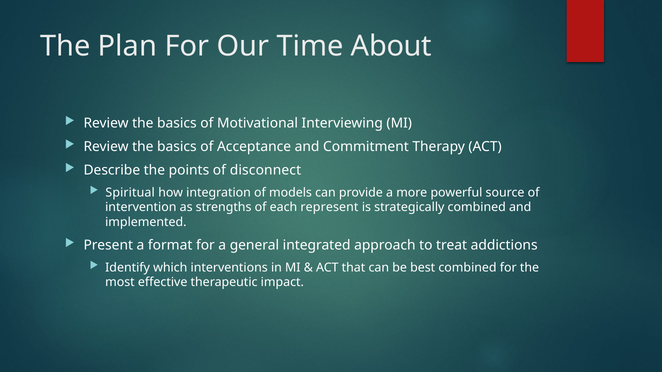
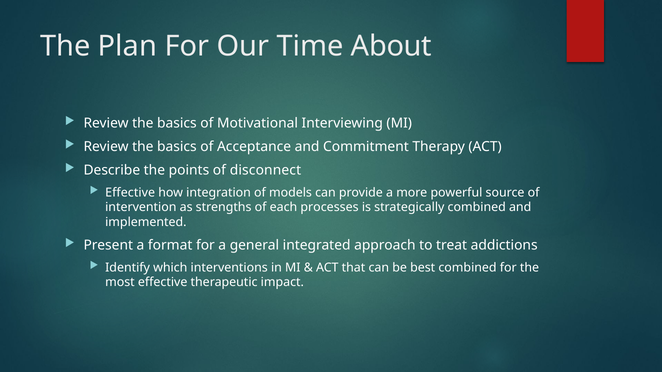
Spiritual: Spiritual -> Effective (130, 193)
represent: represent -> processes (330, 208)
